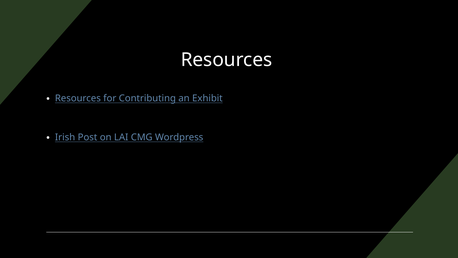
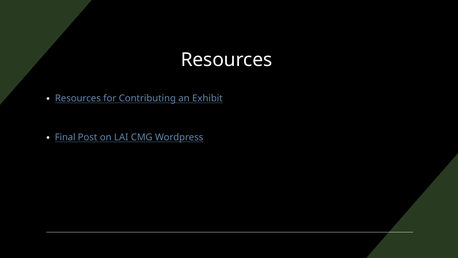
Irish: Irish -> Final (65, 137)
